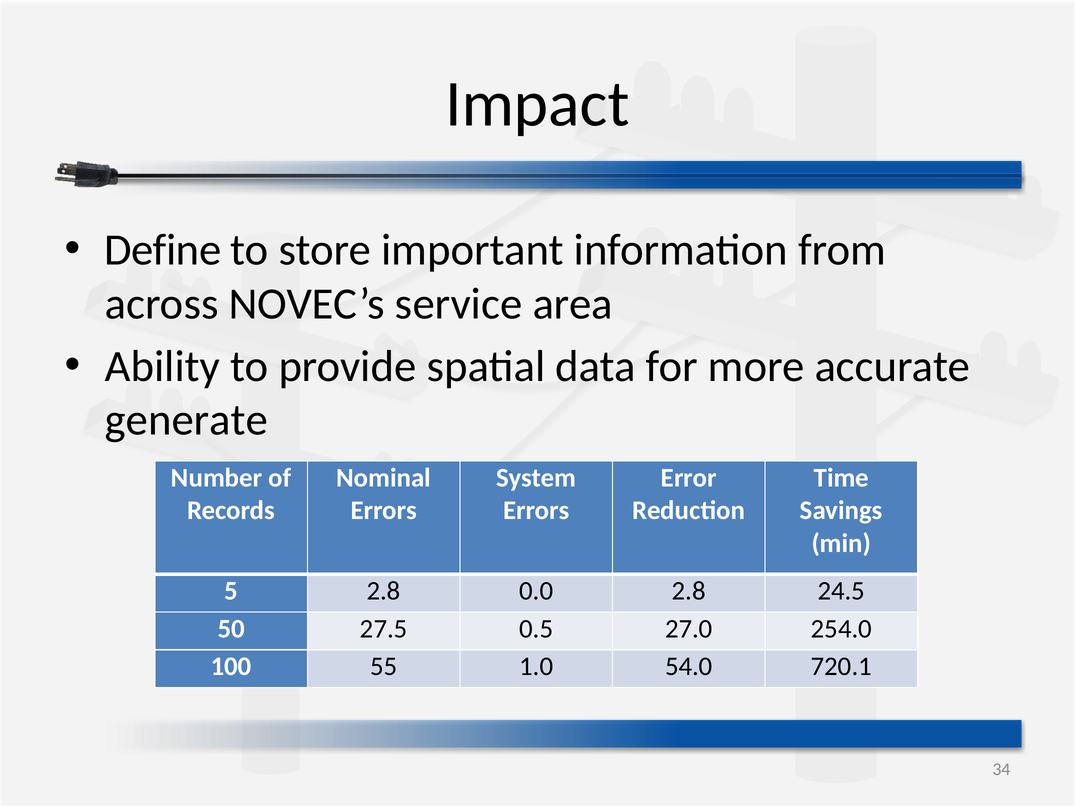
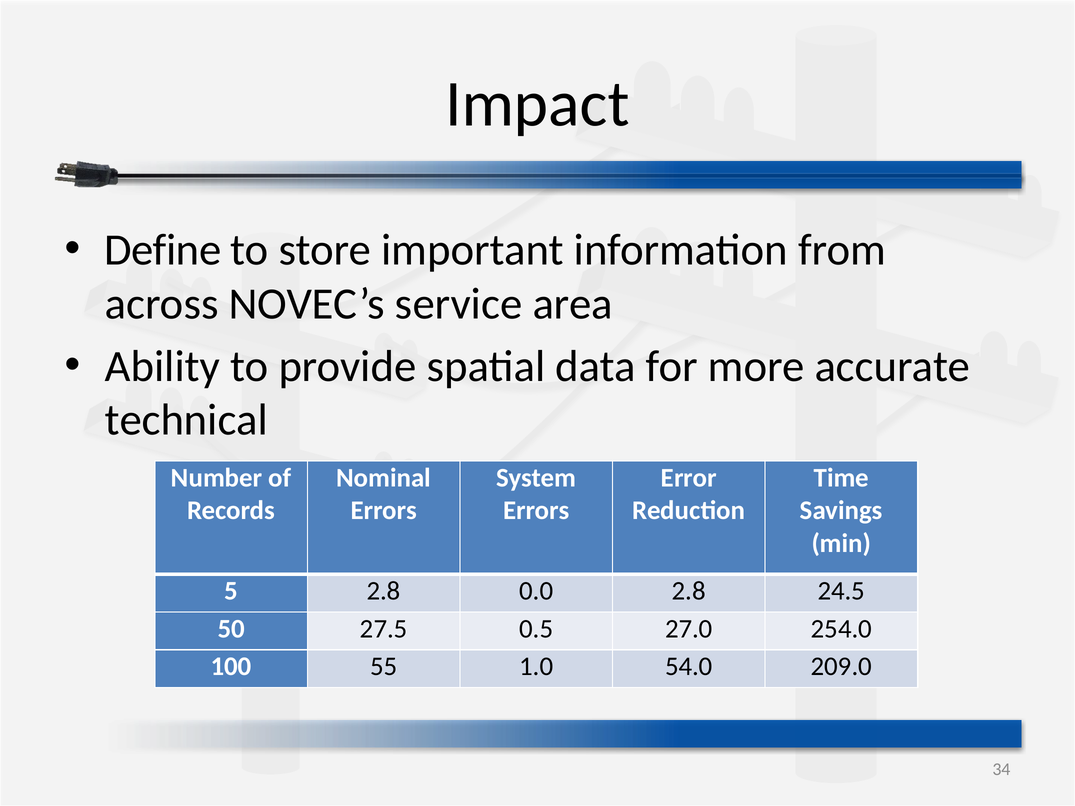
generate: generate -> technical (186, 420)
720.1: 720.1 -> 209.0 (841, 667)
